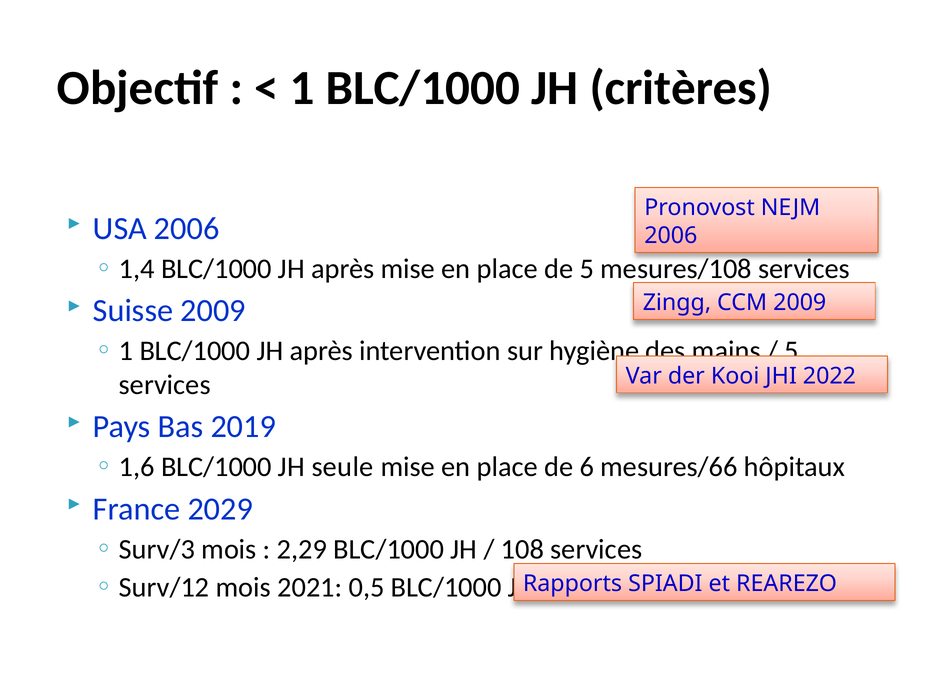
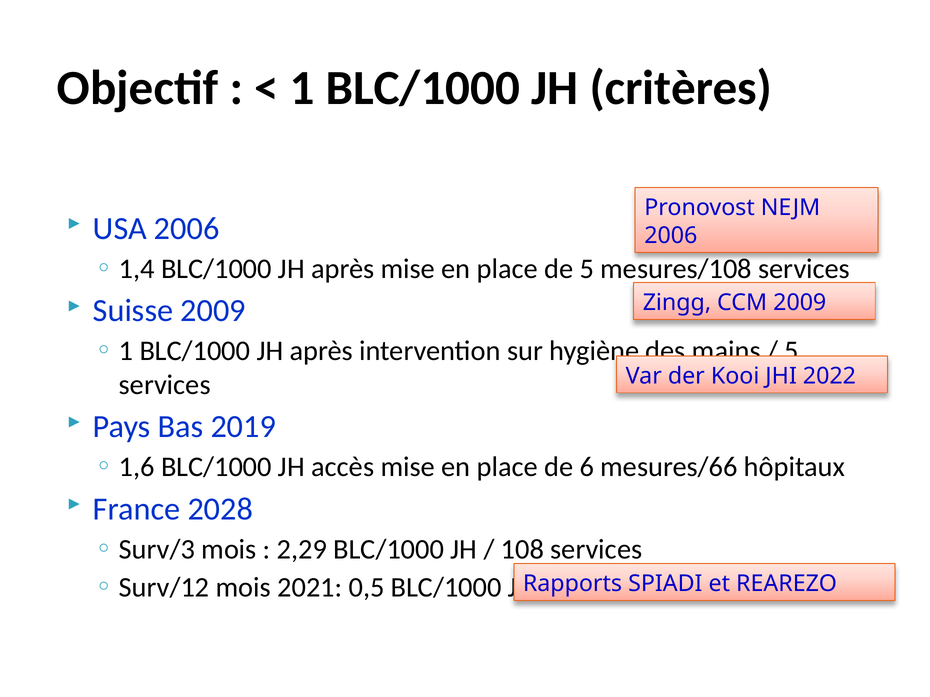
seule: seule -> accès (343, 467)
2029: 2029 -> 2028 (220, 509)
